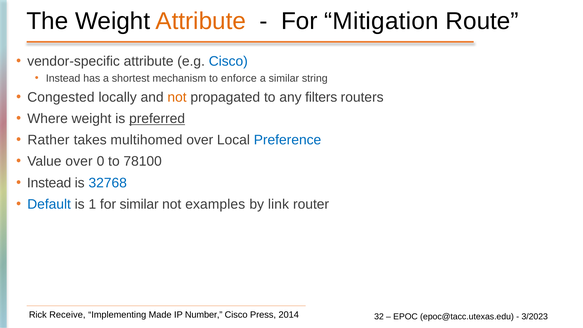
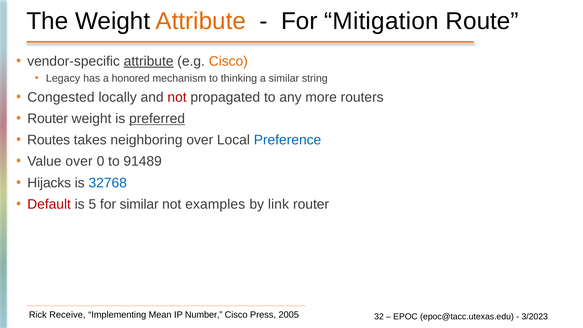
attribute underline: none -> present (149, 61)
Cisco colour: blue -> orange (228, 61)
Instead: Instead -> Legacy (63, 78)
shortest: shortest -> honored (131, 78)
enforce: enforce -> thinking (239, 78)
not colour: orange -> red (177, 97)
filters: filters -> more (321, 97)
Where: Where -> Router (48, 119)
Rather: Rather -> Routes (49, 140)
multihomed: multihomed -> neighboring (146, 140)
78100: 78100 -> 91489 (143, 161)
Instead: Instead -> Hijacks (49, 183)
Default colour: blue -> red (49, 204)
1: 1 -> 5 (92, 204)
Made: Made -> Mean (160, 315)
2014: 2014 -> 2005 (289, 315)
